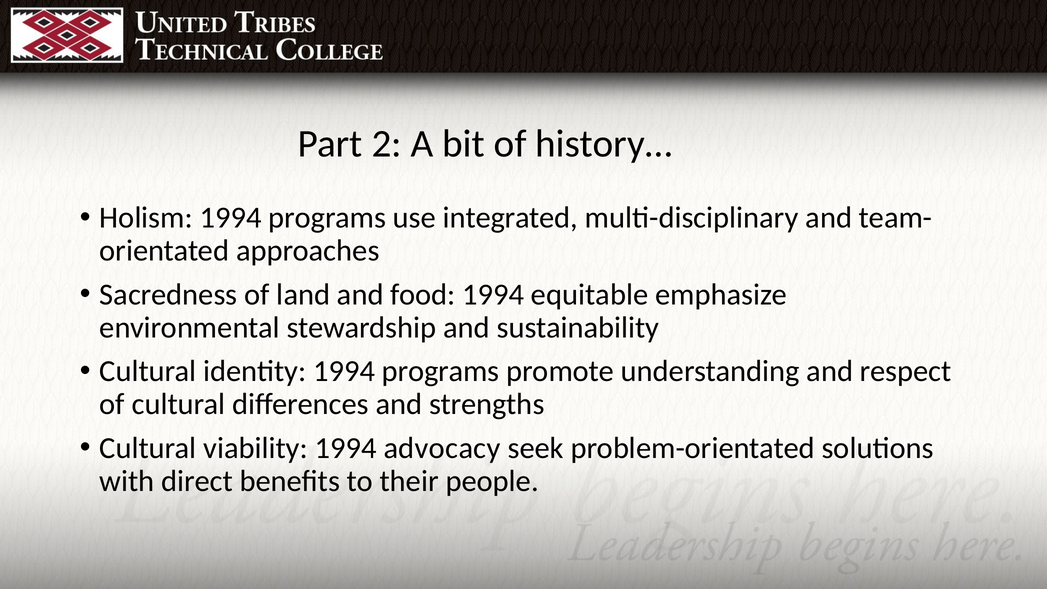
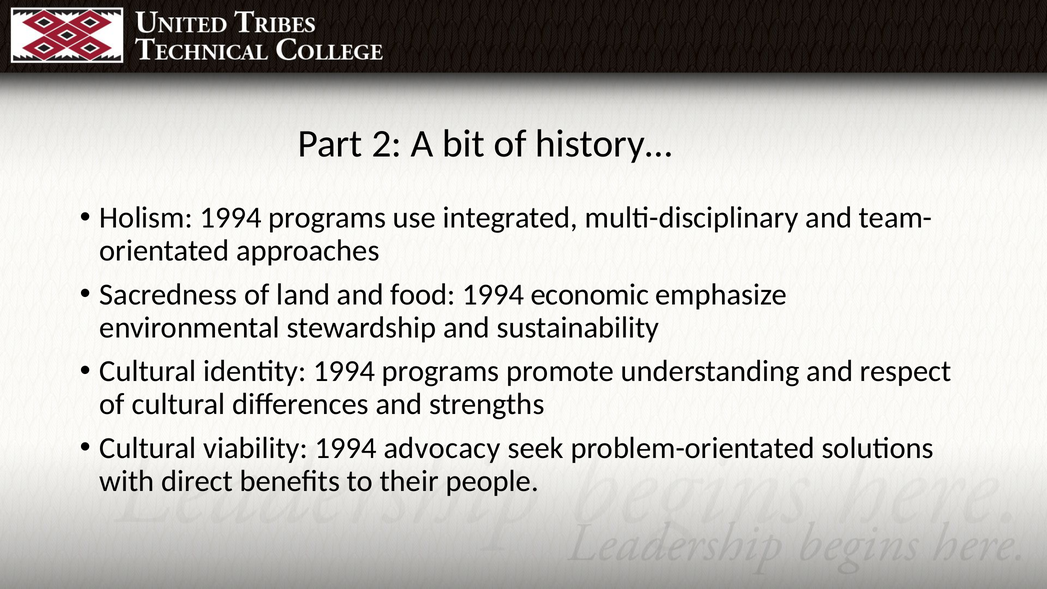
equitable: equitable -> economic (590, 294)
